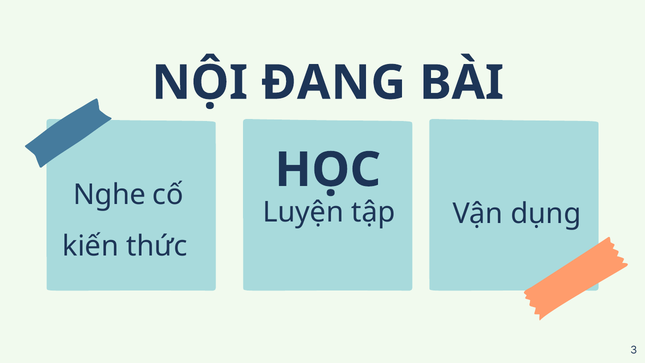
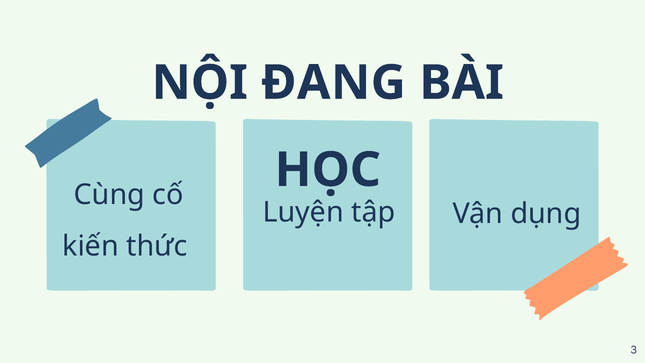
Nghe: Nghe -> Cùng (109, 195)
